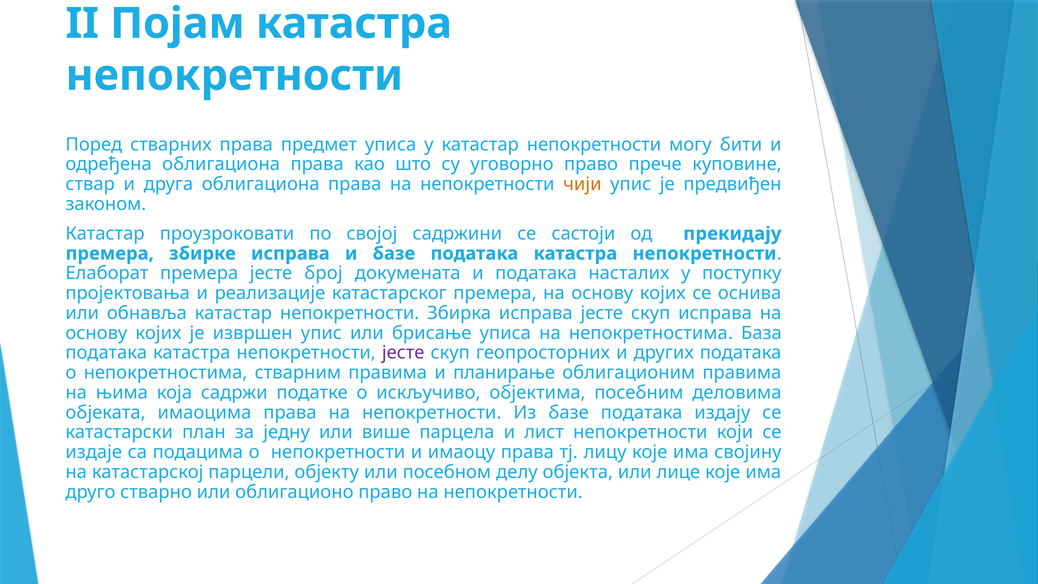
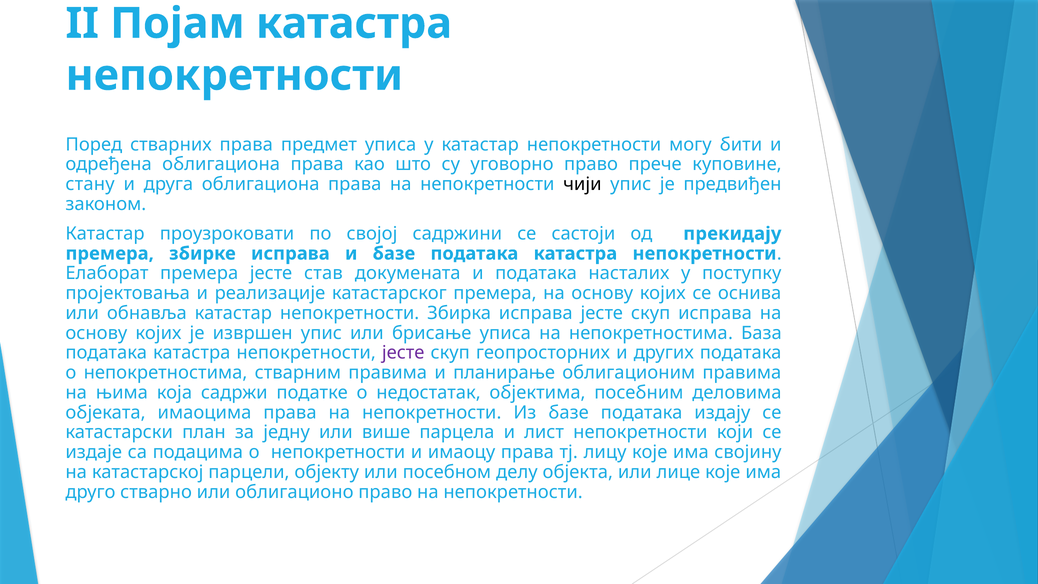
ствар: ствар -> стану (90, 184)
чији colour: orange -> black (582, 184)
број: број -> став (323, 273)
искључиво: искључиво -> недостатак (428, 393)
